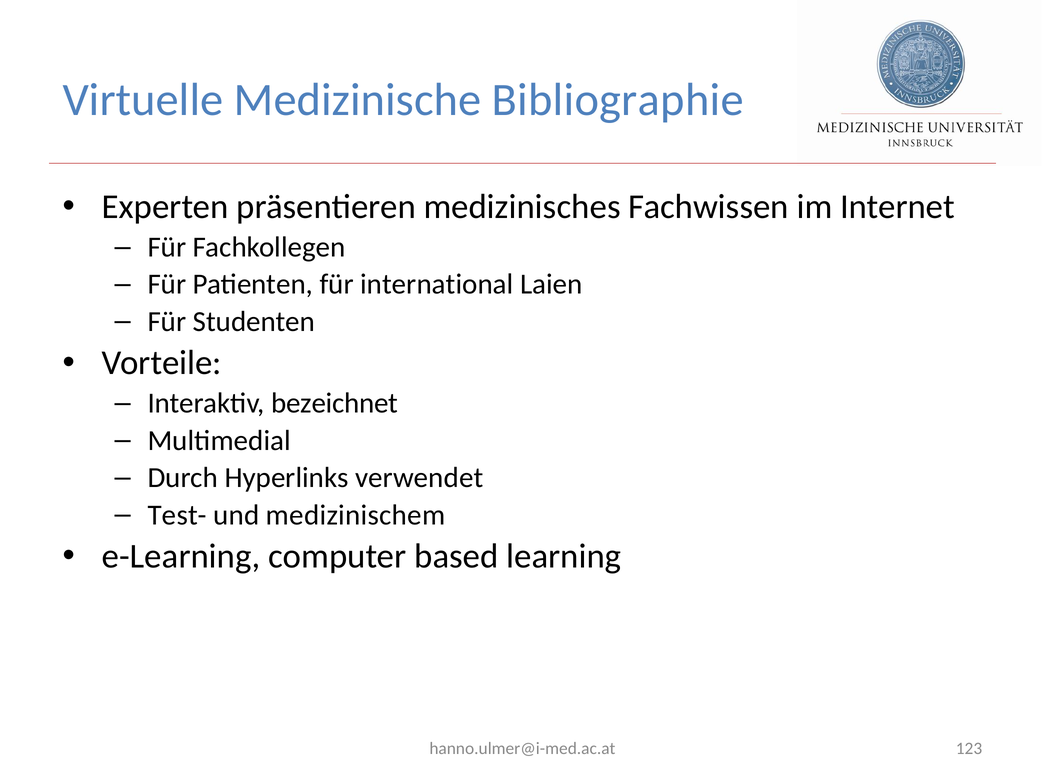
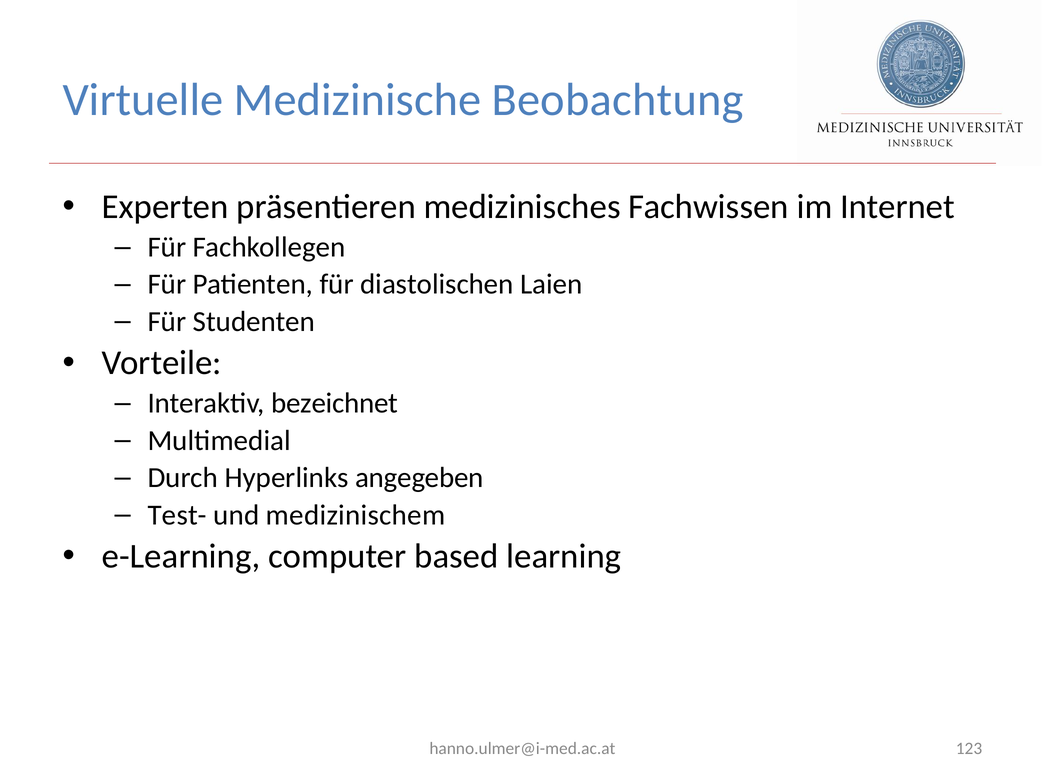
Bibliographie: Bibliographie -> Beobachtung (618, 100)
international: international -> diastolischen (437, 284)
verwendet: verwendet -> angegeben (419, 478)
